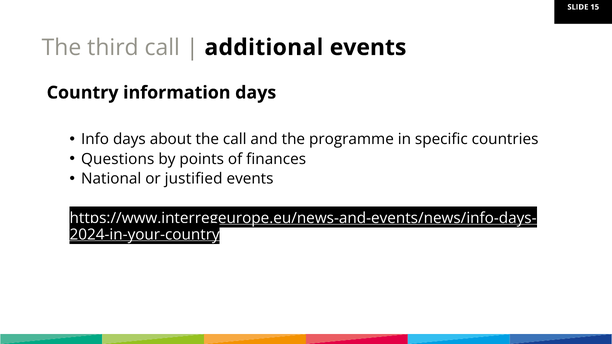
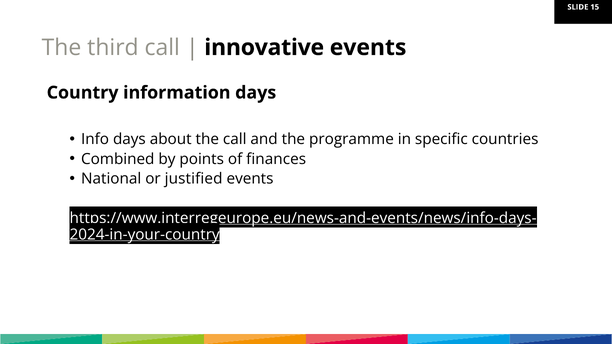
additional: additional -> innovative (264, 47)
Questions: Questions -> Combined (118, 159)
